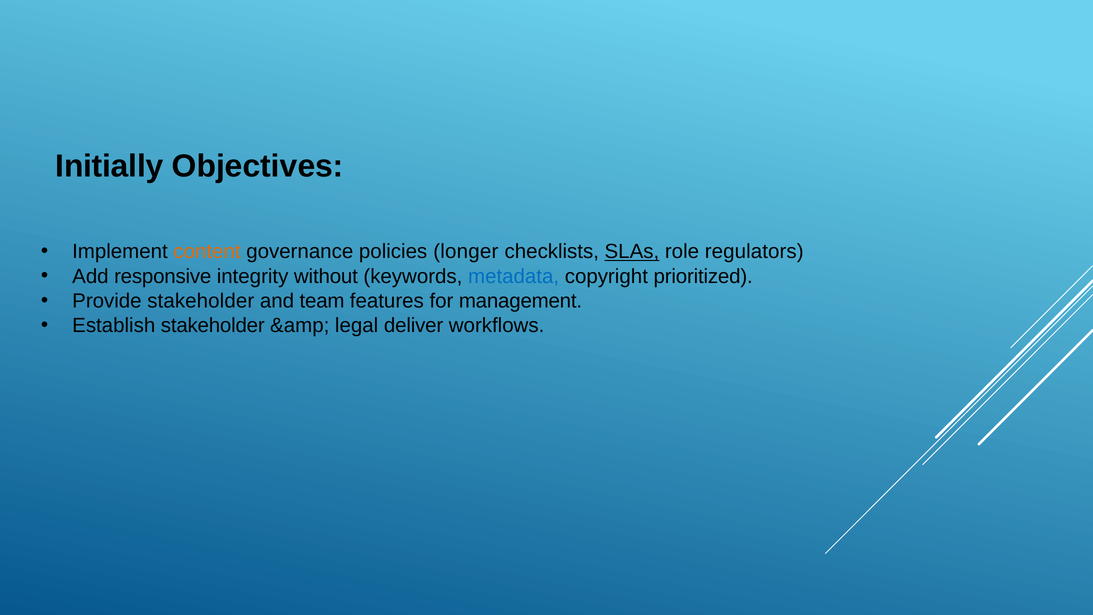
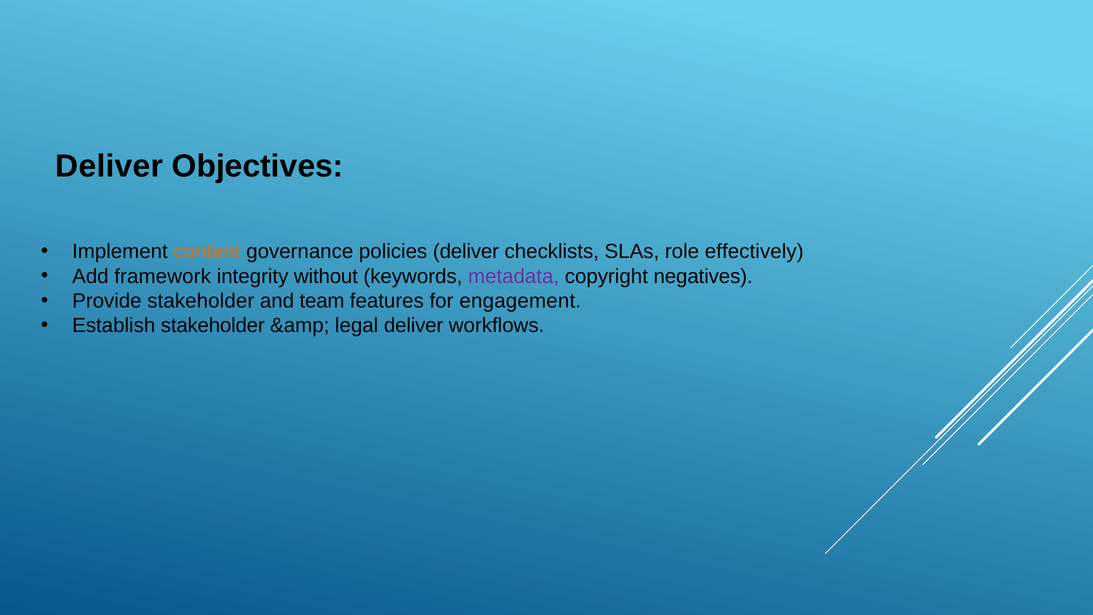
Initially: Initially -> Deliver (109, 166)
policies longer: longer -> deliver (466, 252)
SLAs underline: present -> none (632, 252)
regulators: regulators -> effectively (754, 252)
responsive: responsive -> framework (163, 276)
metadata colour: blue -> purple (514, 276)
prioritized: prioritized -> negatives (703, 276)
management: management -> engagement (520, 301)
